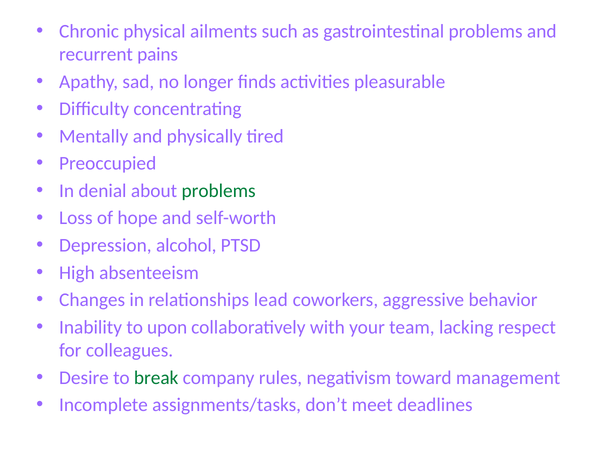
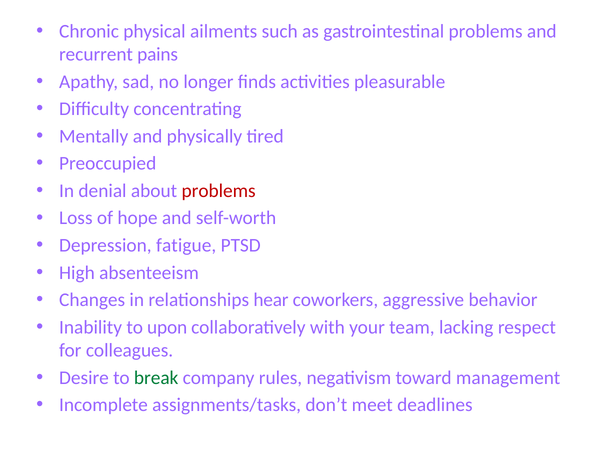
problems colour: green -> red (219, 191)
alcohol: alcohol -> fatigue (186, 245)
lead: lead -> hear (271, 300)
